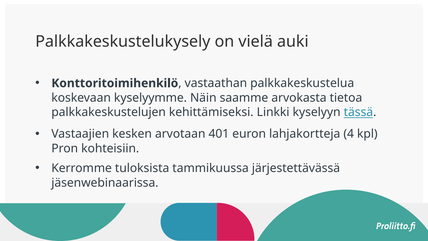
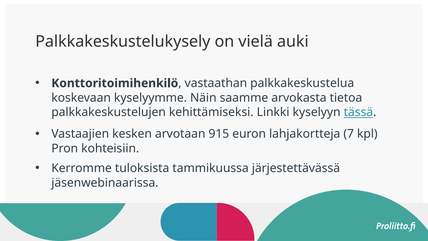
401: 401 -> 915 (219, 134)
4: 4 -> 7 (349, 134)
